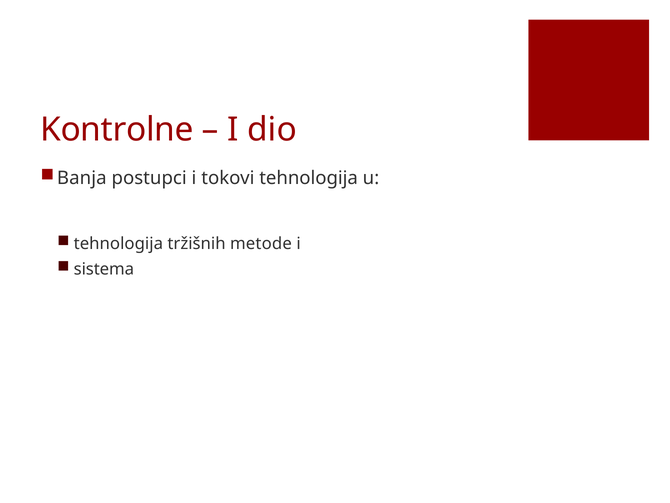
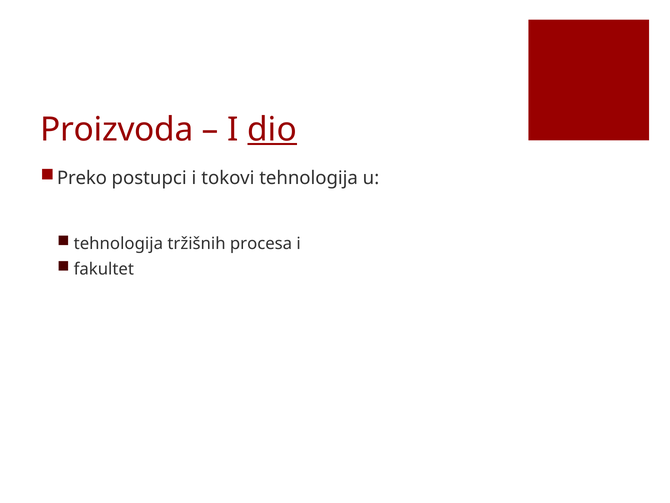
Kontrolne: Kontrolne -> Proizvoda (117, 130)
dio underline: none -> present (272, 130)
Banja: Banja -> Preko (82, 178)
metode: metode -> procesa (261, 244)
sistema: sistema -> fakultet (104, 269)
